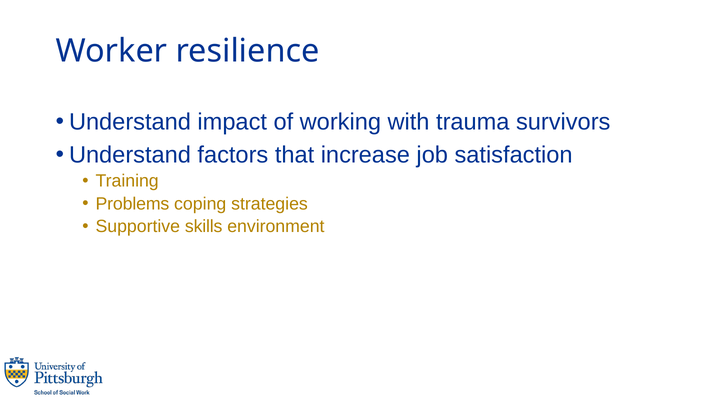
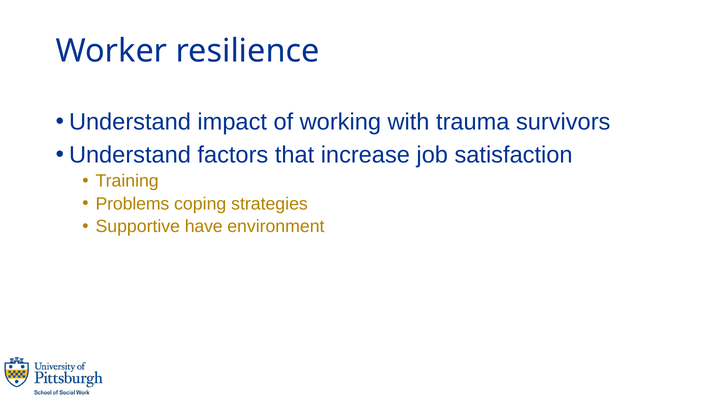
skills: skills -> have (204, 227)
